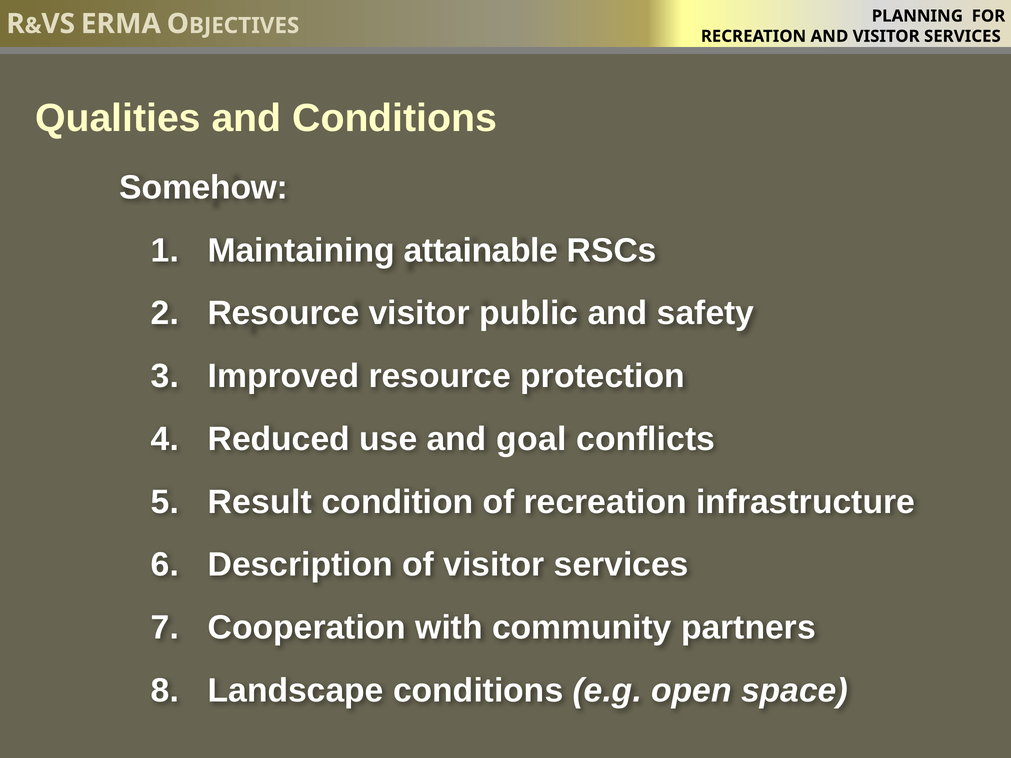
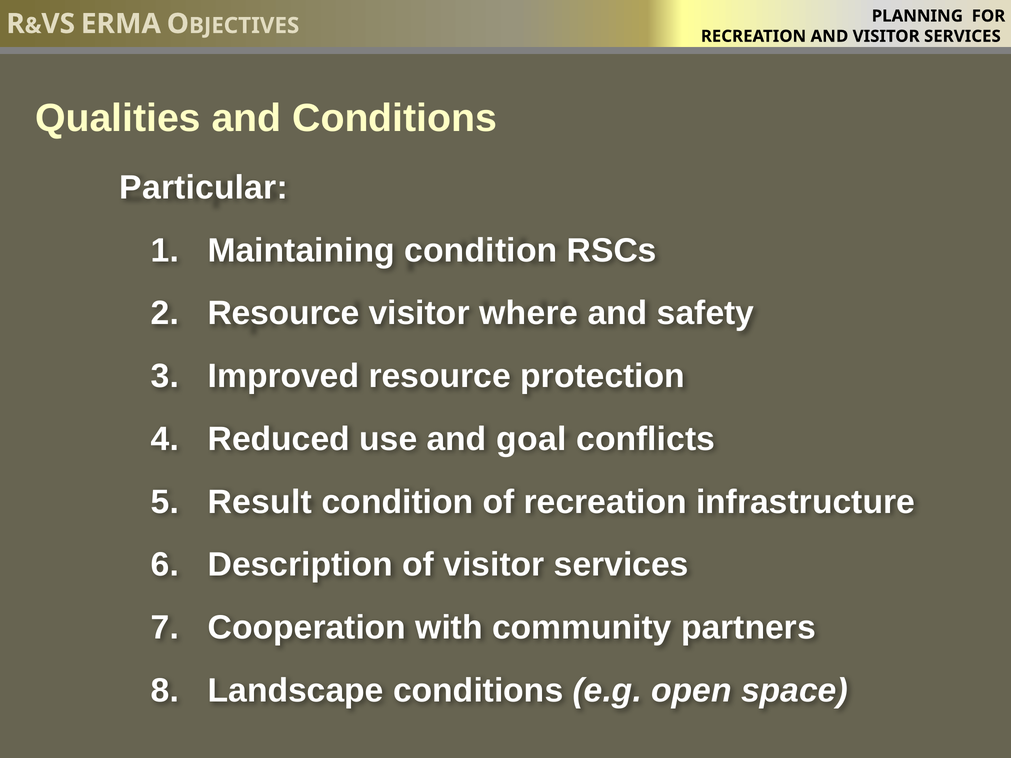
Somehow: Somehow -> Particular (204, 188)
Maintaining attainable: attainable -> condition (481, 251)
public: public -> where (528, 313)
